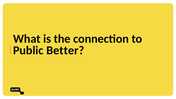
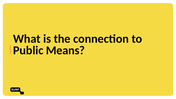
Better: Better -> Means (65, 50)
